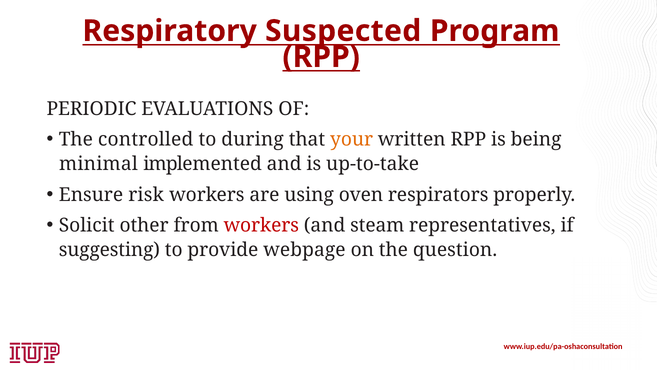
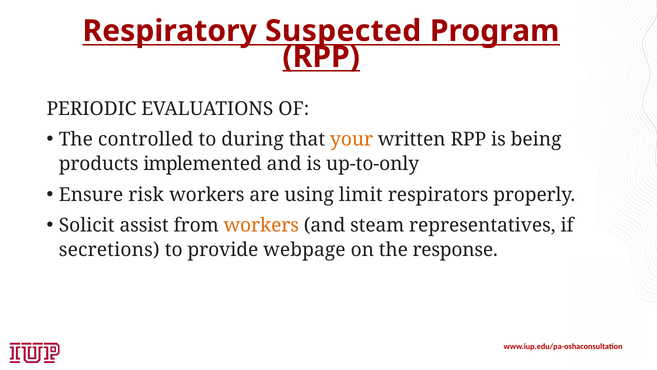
minimal: minimal -> products (99, 164)
up-to-take: up-to-take -> up-to-only (373, 164)
oven: oven -> limit (361, 195)
other: other -> assist (144, 225)
workers colour: red -> orange (261, 225)
suggesting: suggesting -> secretions (109, 250)
question: question -> response (455, 250)
